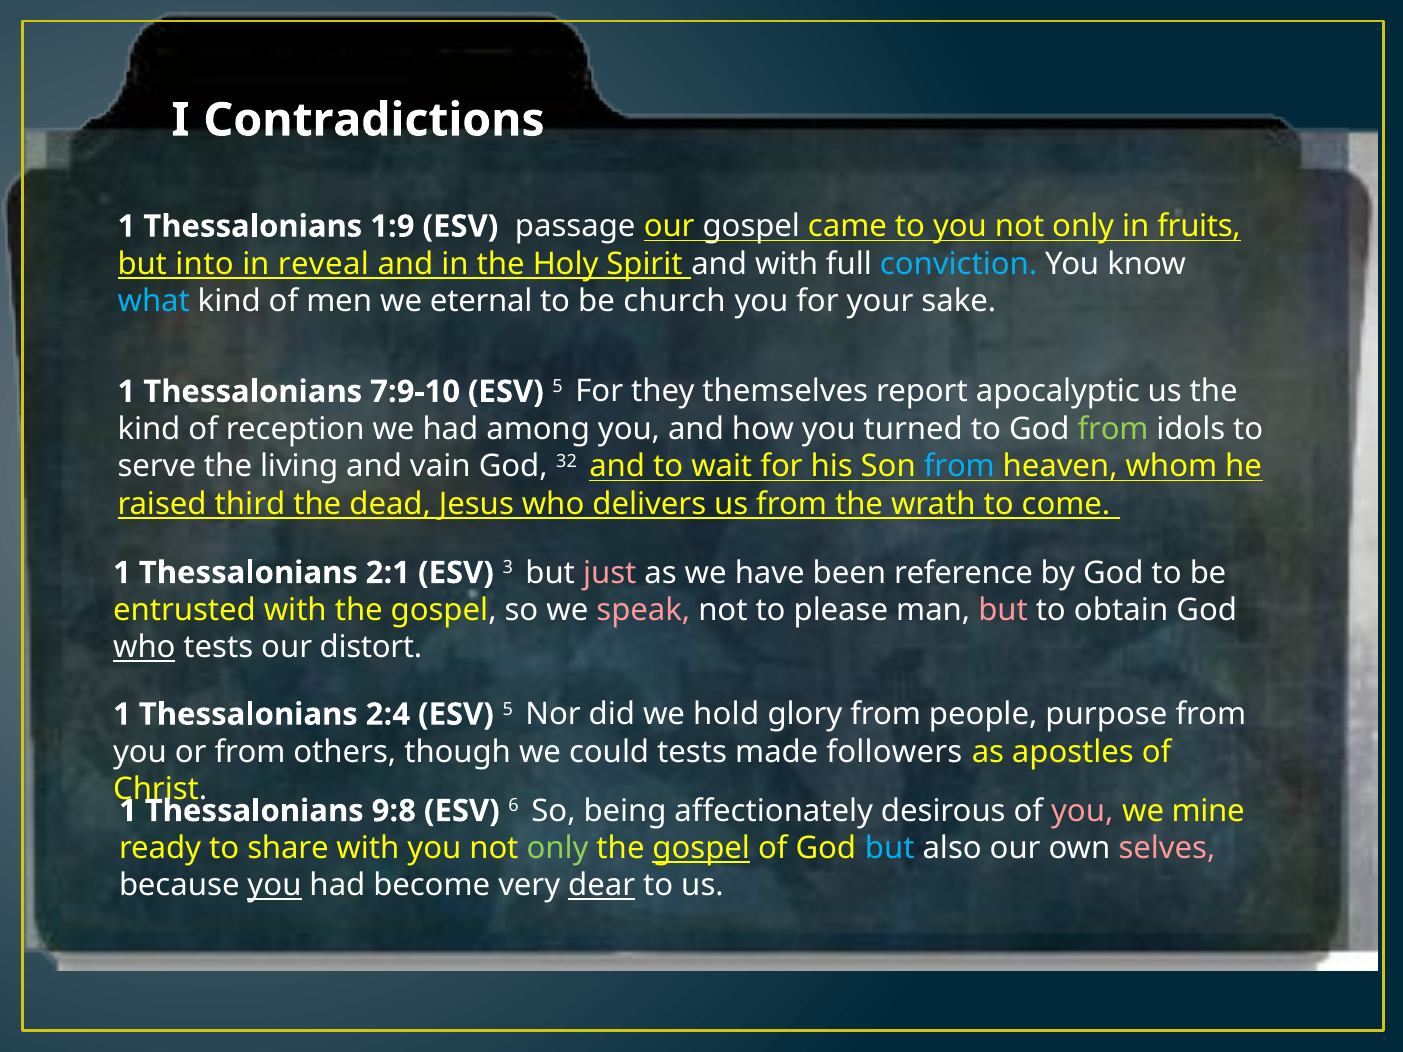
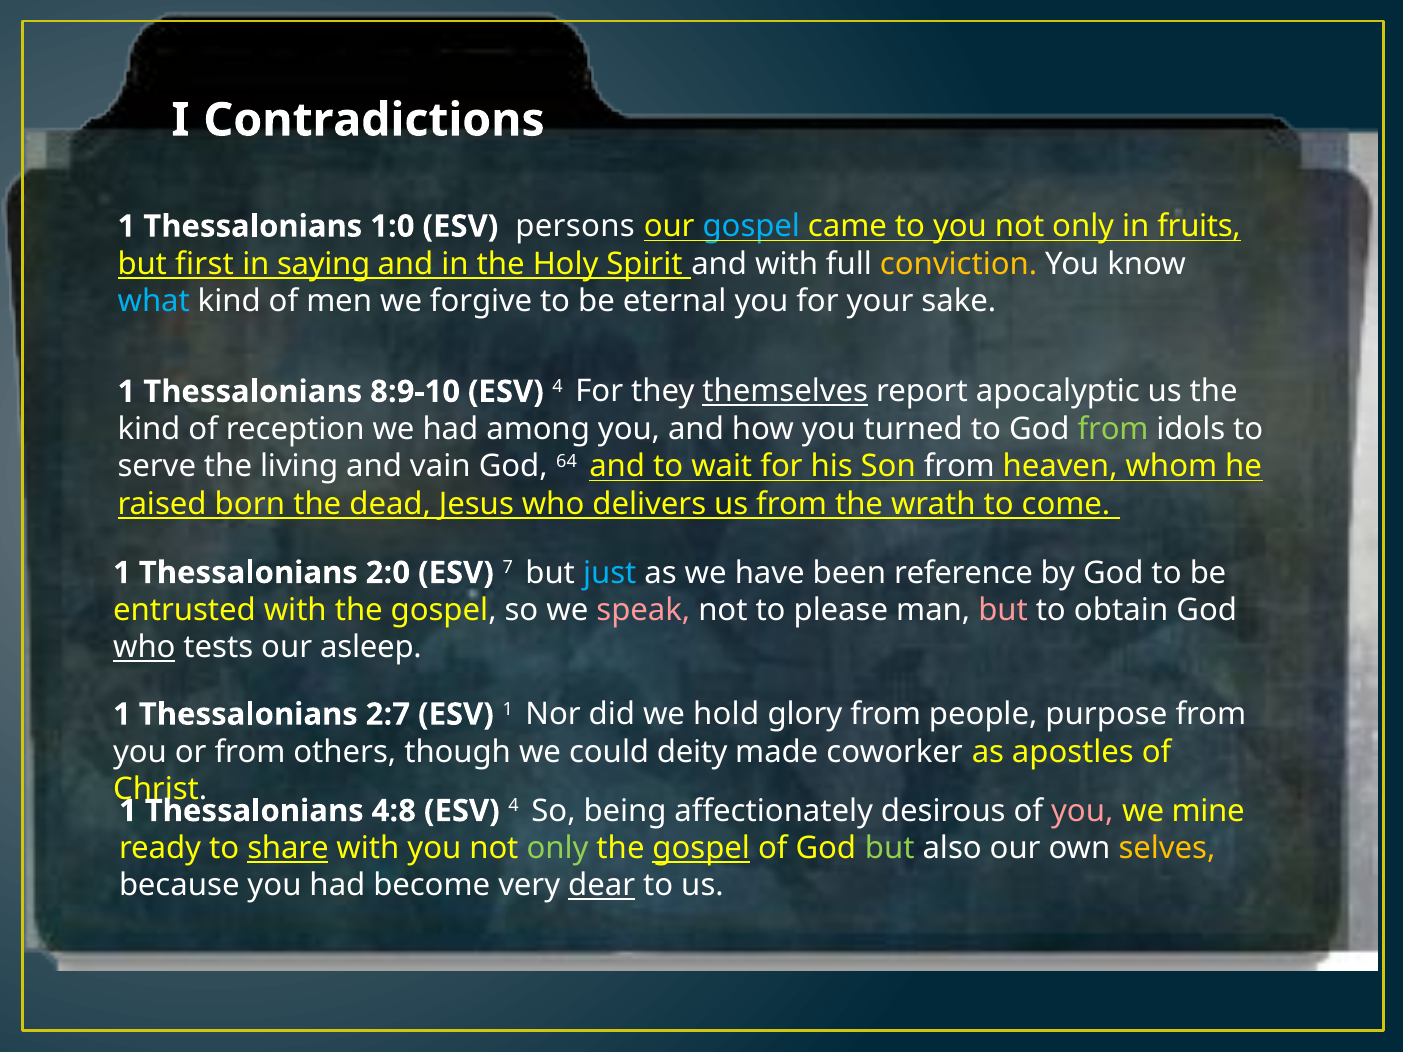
1:9: 1:9 -> 1:0 (392, 226)
passage: passage -> persons (575, 226)
gospel colour: white -> light blue (751, 226)
into: into -> first (205, 264)
reveal: reveal -> saying (324, 264)
conviction colour: light blue -> yellow (959, 264)
eternal: eternal -> forgive (481, 301)
church: church -> eternal (675, 301)
7:9-10: 7:9-10 -> 8:9-10 (415, 392)
5: 5 -> 4 (558, 387)
themselves underline: none -> present (785, 392)
32: 32 -> 64 (567, 462)
from colour: light blue -> white (959, 467)
third: third -> born (250, 504)
2:1: 2:1 -> 2:0 (388, 573)
3: 3 -> 7 (508, 568)
just colour: pink -> light blue (610, 573)
distort: distort -> asleep (371, 648)
2:4: 2:4 -> 2:7 (388, 715)
5: 5 -> 1 (508, 710)
could tests: tests -> deity (692, 752)
followers: followers -> coworker (895, 752)
9:8: 9:8 -> 4:8 (394, 811)
6: 6 -> 4 (514, 806)
share underline: none -> present (288, 849)
but colour: light blue -> light green (890, 849)
selves colour: pink -> yellow (1167, 849)
you underline: present -> none (274, 886)
